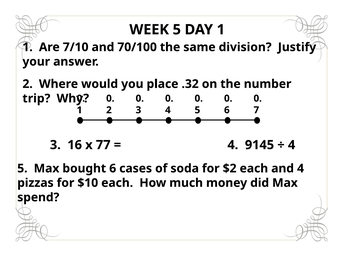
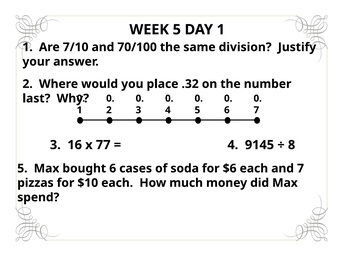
trip: trip -> last (36, 99)
4: 4 -> 8 (292, 145)
$2: $2 -> $6 (230, 169)
and 4: 4 -> 7 (301, 169)
